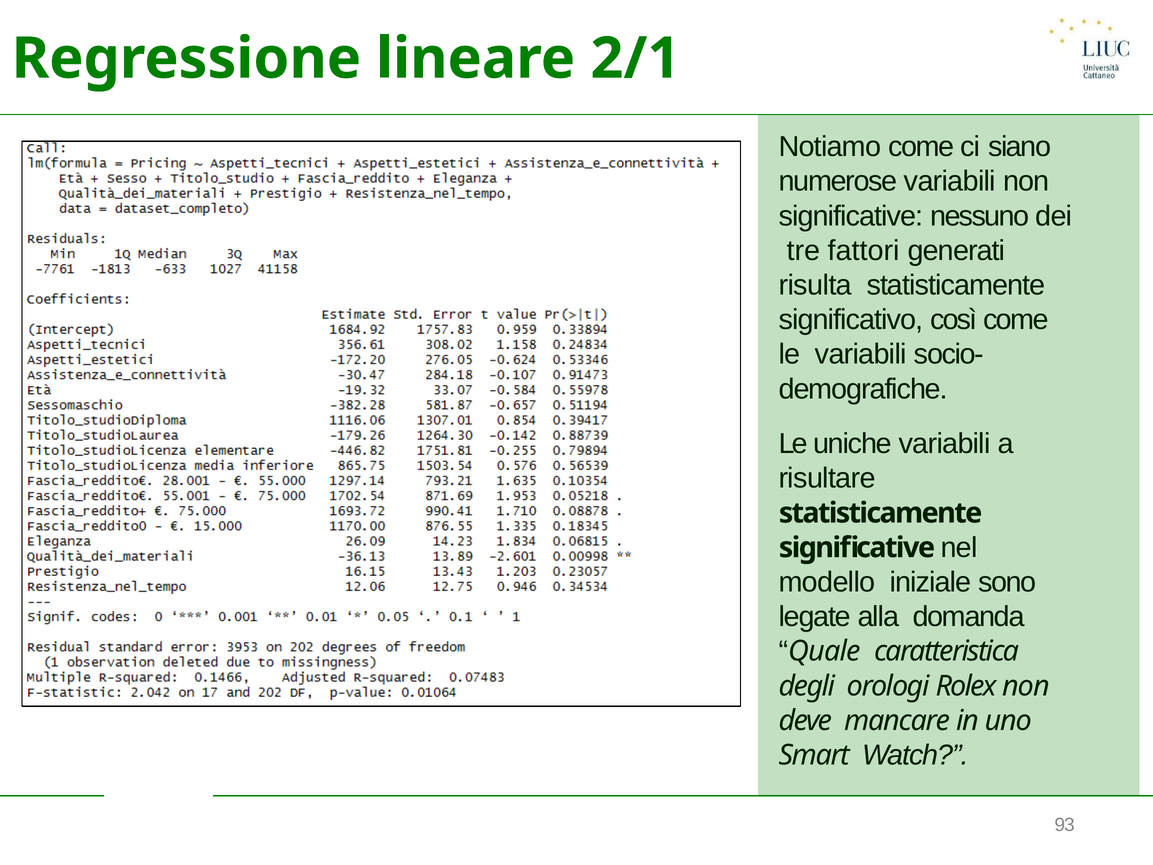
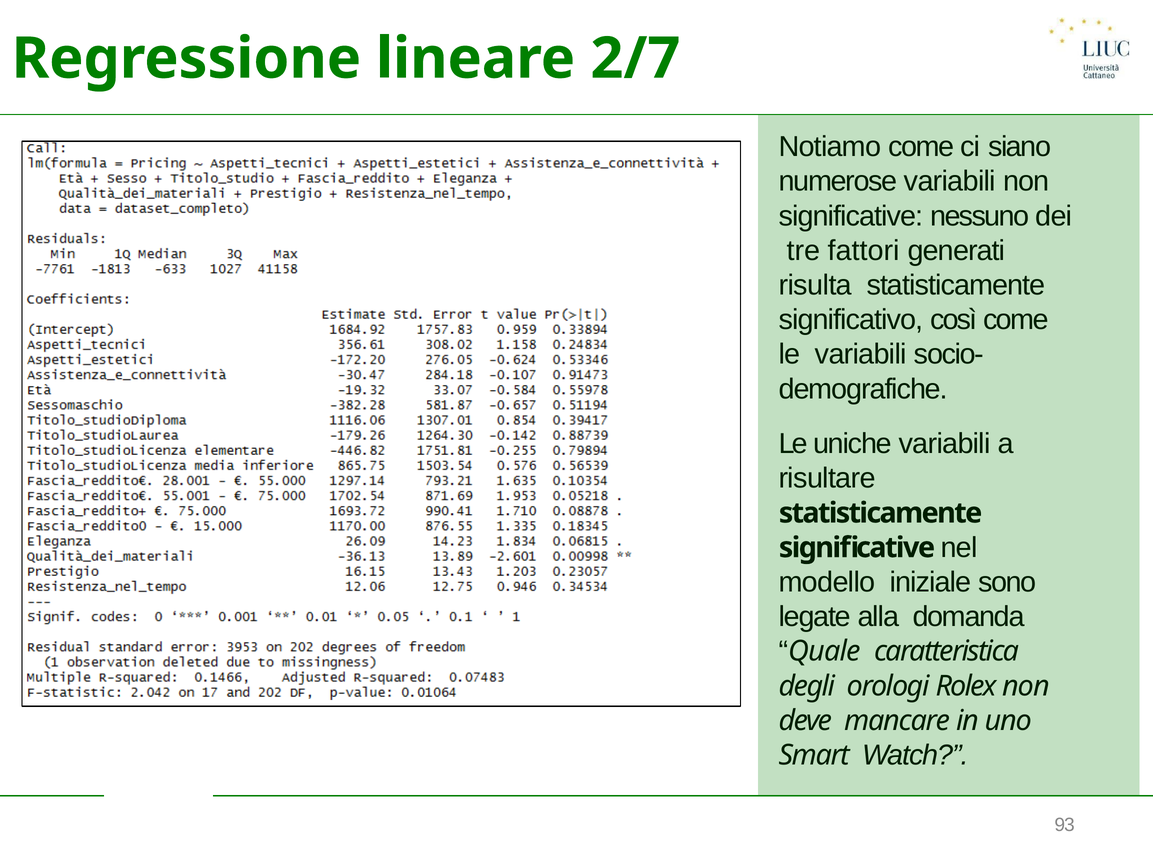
2/1: 2/1 -> 2/7 (635, 59)
